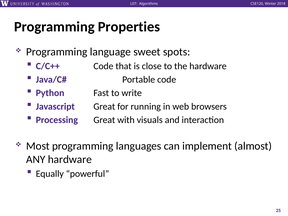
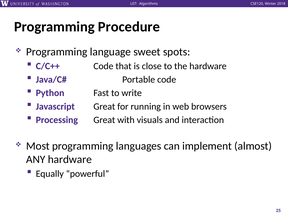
Properties: Properties -> Procedure (129, 27)
